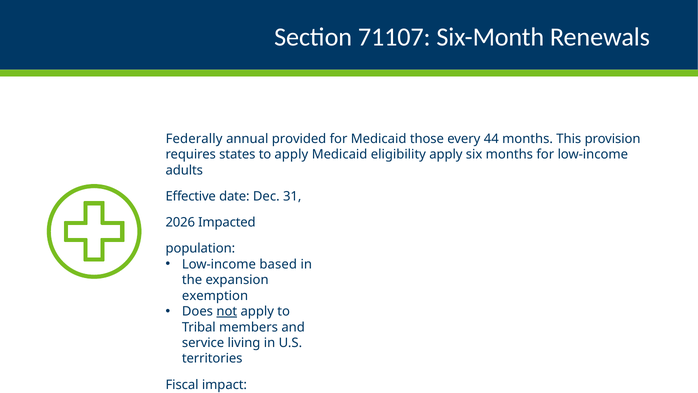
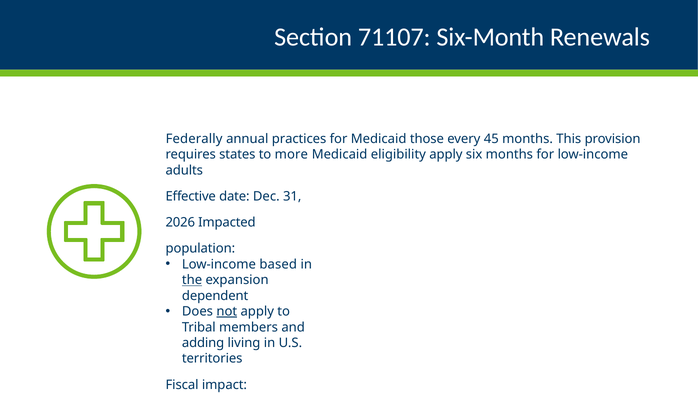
provided: provided -> practices (299, 139)
44: 44 -> 45 (491, 139)
to apply: apply -> more (291, 155)
the underline: none -> present (192, 280)
exemption: exemption -> dependent (215, 295)
service: service -> adding (203, 343)
